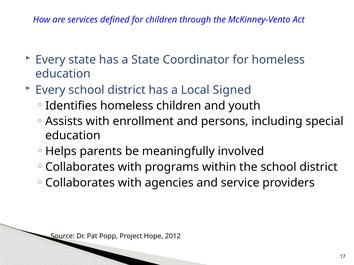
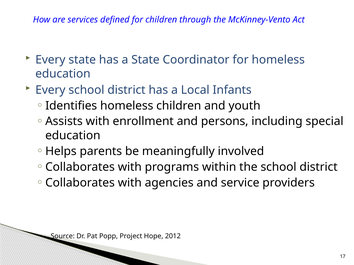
Signed: Signed -> Infants (232, 90)
